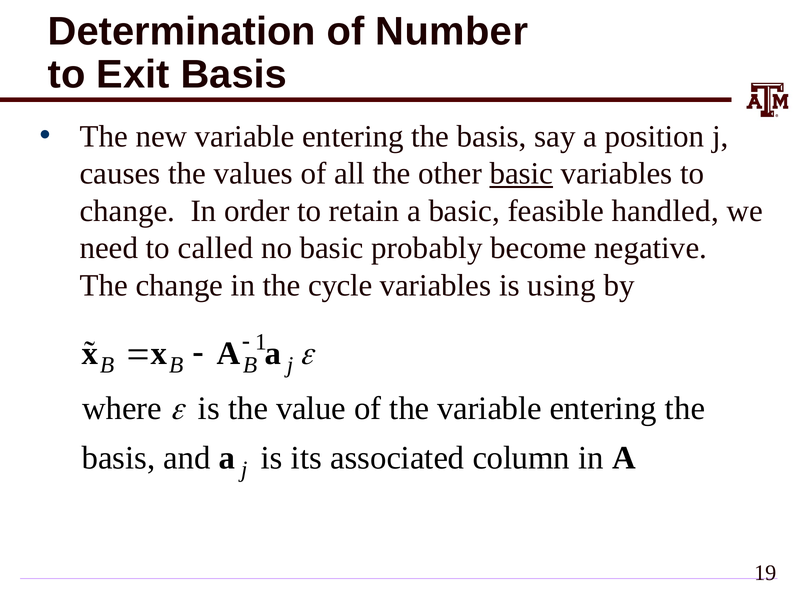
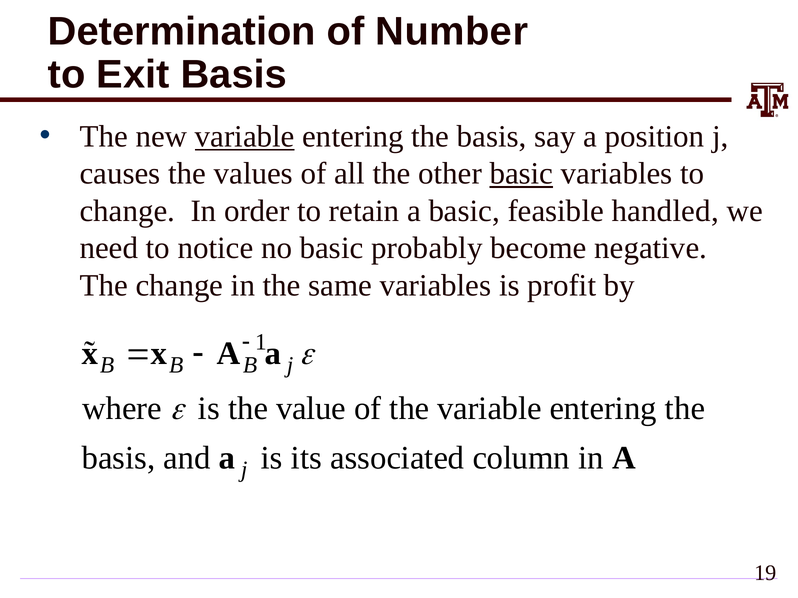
variable underline: none -> present (245, 137)
called: called -> notice (216, 248)
cycle: cycle -> same (340, 286)
using: using -> profit (562, 286)
